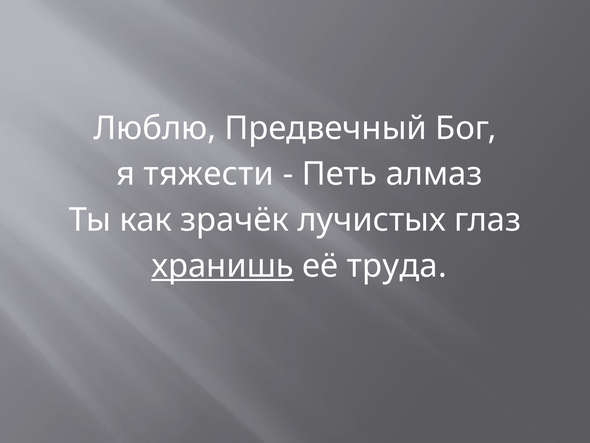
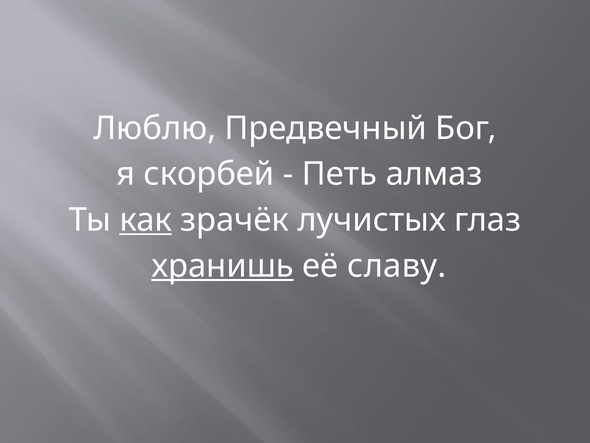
тяжести: тяжести -> скорбей (209, 174)
как underline: none -> present (146, 220)
труда: труда -> славу (397, 266)
